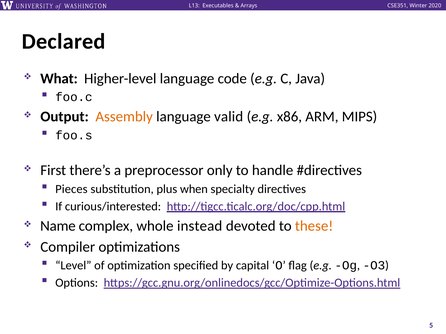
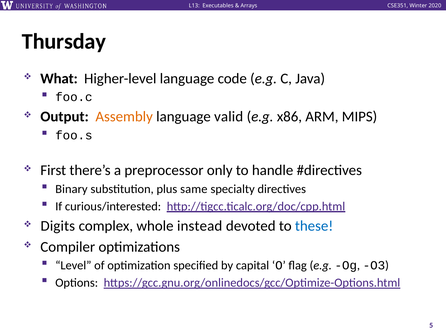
Declared: Declared -> Thursday (64, 41)
Pieces: Pieces -> Binary (71, 189)
when: when -> same (194, 189)
Name: Name -> Digits (58, 226)
these colour: orange -> blue (314, 226)
